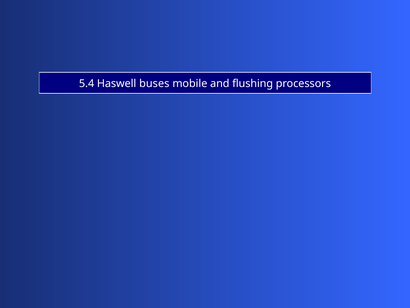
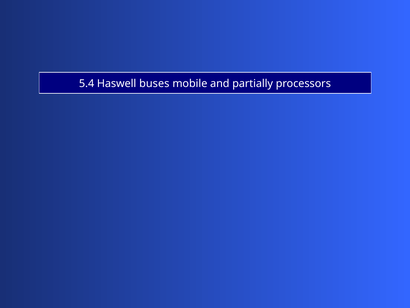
flushing: flushing -> partially (253, 83)
